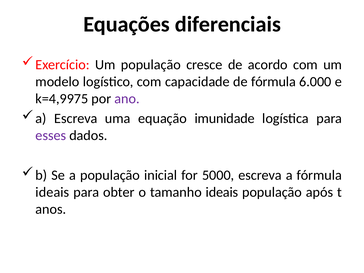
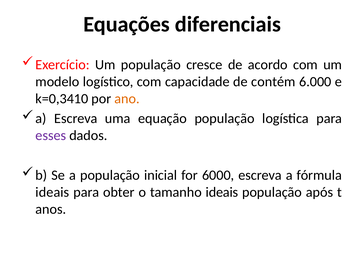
de fórmula: fórmula -> contém (273, 82)
k=4,9975: k=4,9975 -> k=0,3410 (62, 99)
ano colour: purple -> orange (127, 99)
equação imunidade: imunidade -> população (225, 119)
5000: 5000 -> 6000 (218, 175)
